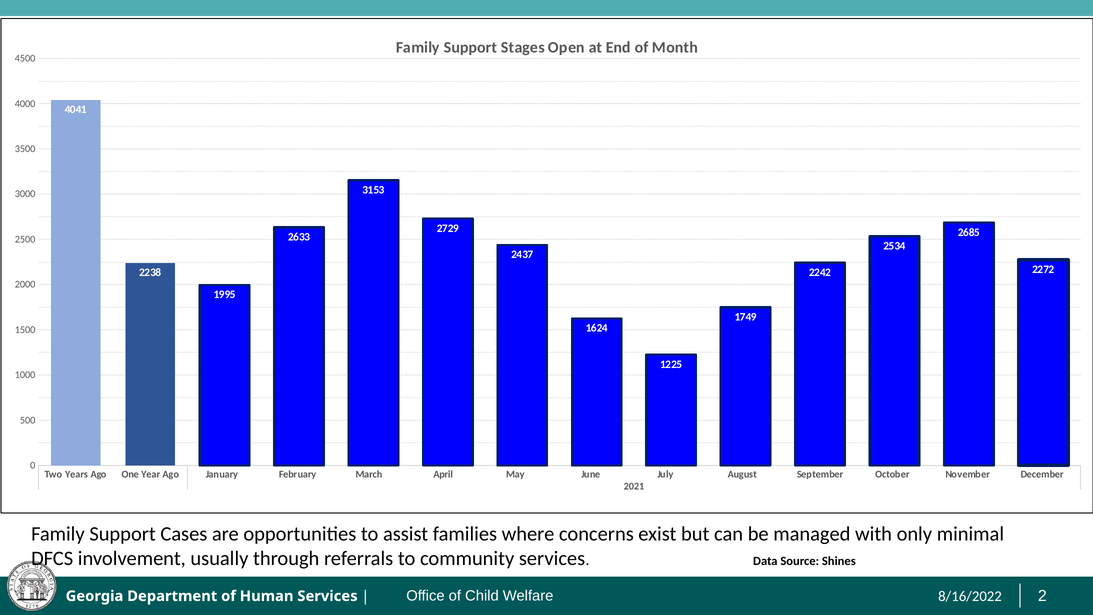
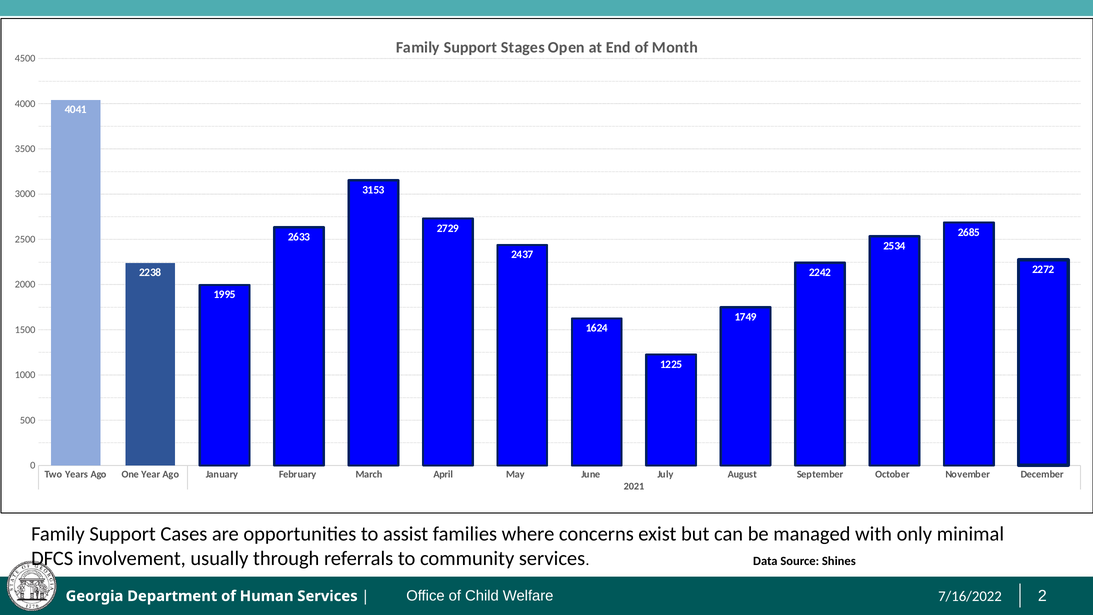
8/16/2022: 8/16/2022 -> 7/16/2022 (970, 596)
